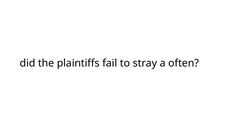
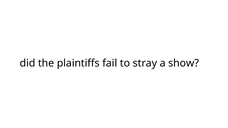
often: often -> show (184, 63)
